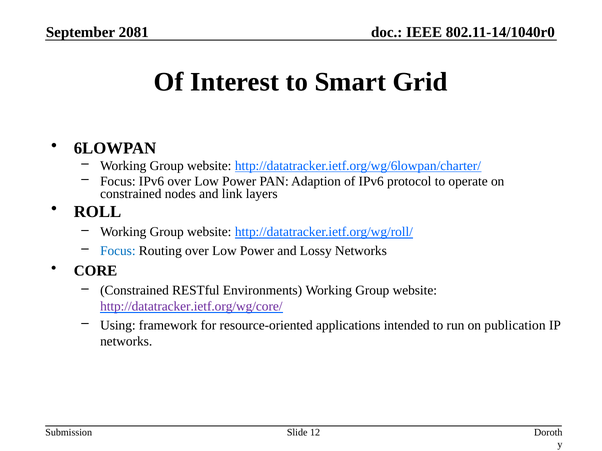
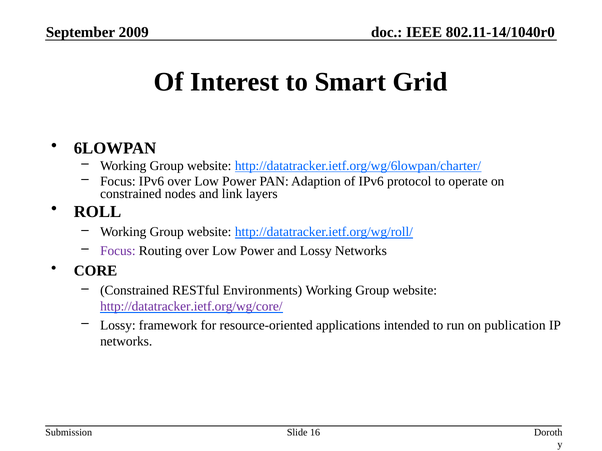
2081: 2081 -> 2009 (134, 32)
Focus colour: blue -> purple (118, 251)
Using: Using -> Lossy (118, 326)
12: 12 -> 16 (315, 433)
